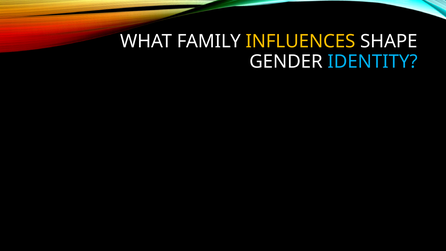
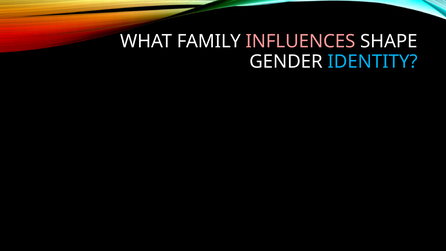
INFLUENCES colour: yellow -> pink (300, 41)
